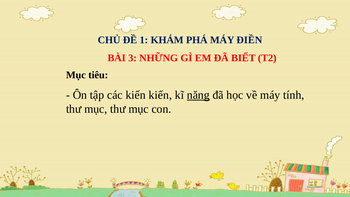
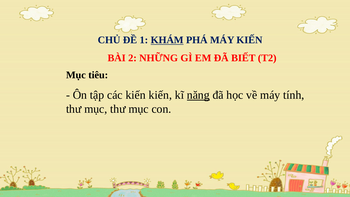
KHÁM underline: none -> present (167, 40)
MÁY ĐIỀN: ĐIỀN -> KIẾN (249, 40)
3: 3 -> 2 (132, 58)
